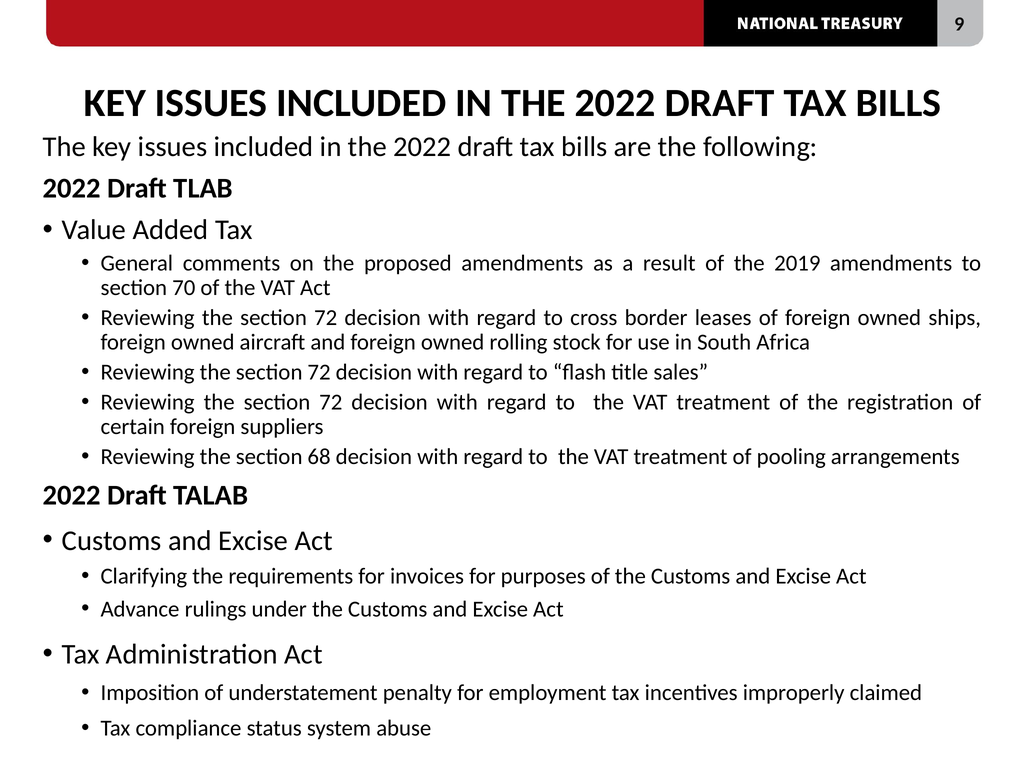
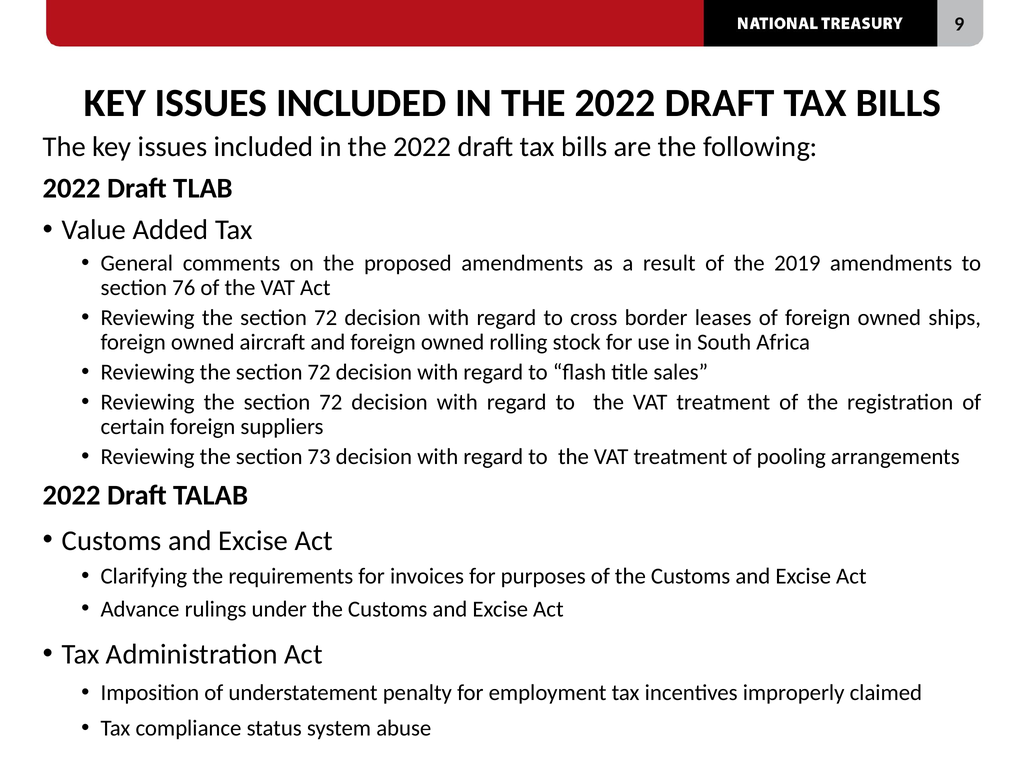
70: 70 -> 76 (184, 288)
68: 68 -> 73 (319, 457)
